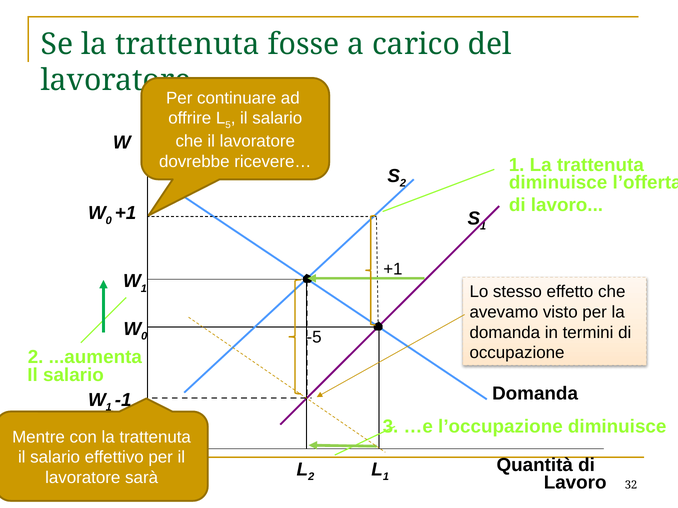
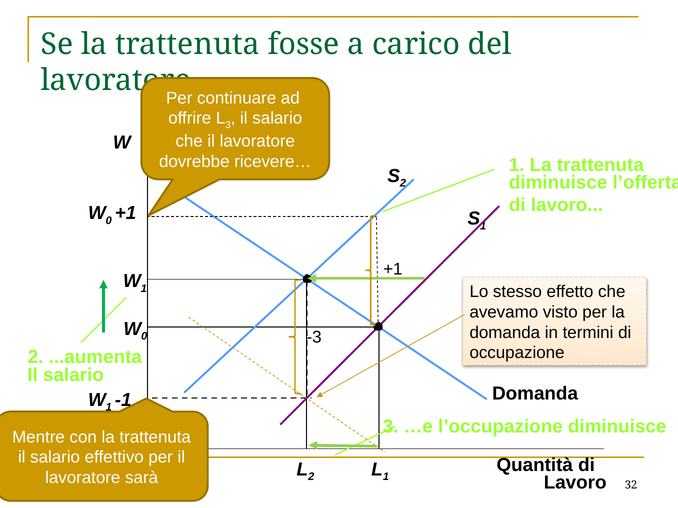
5: 5 -> 3 (228, 125)
-5: -5 -> -3 (314, 337)
